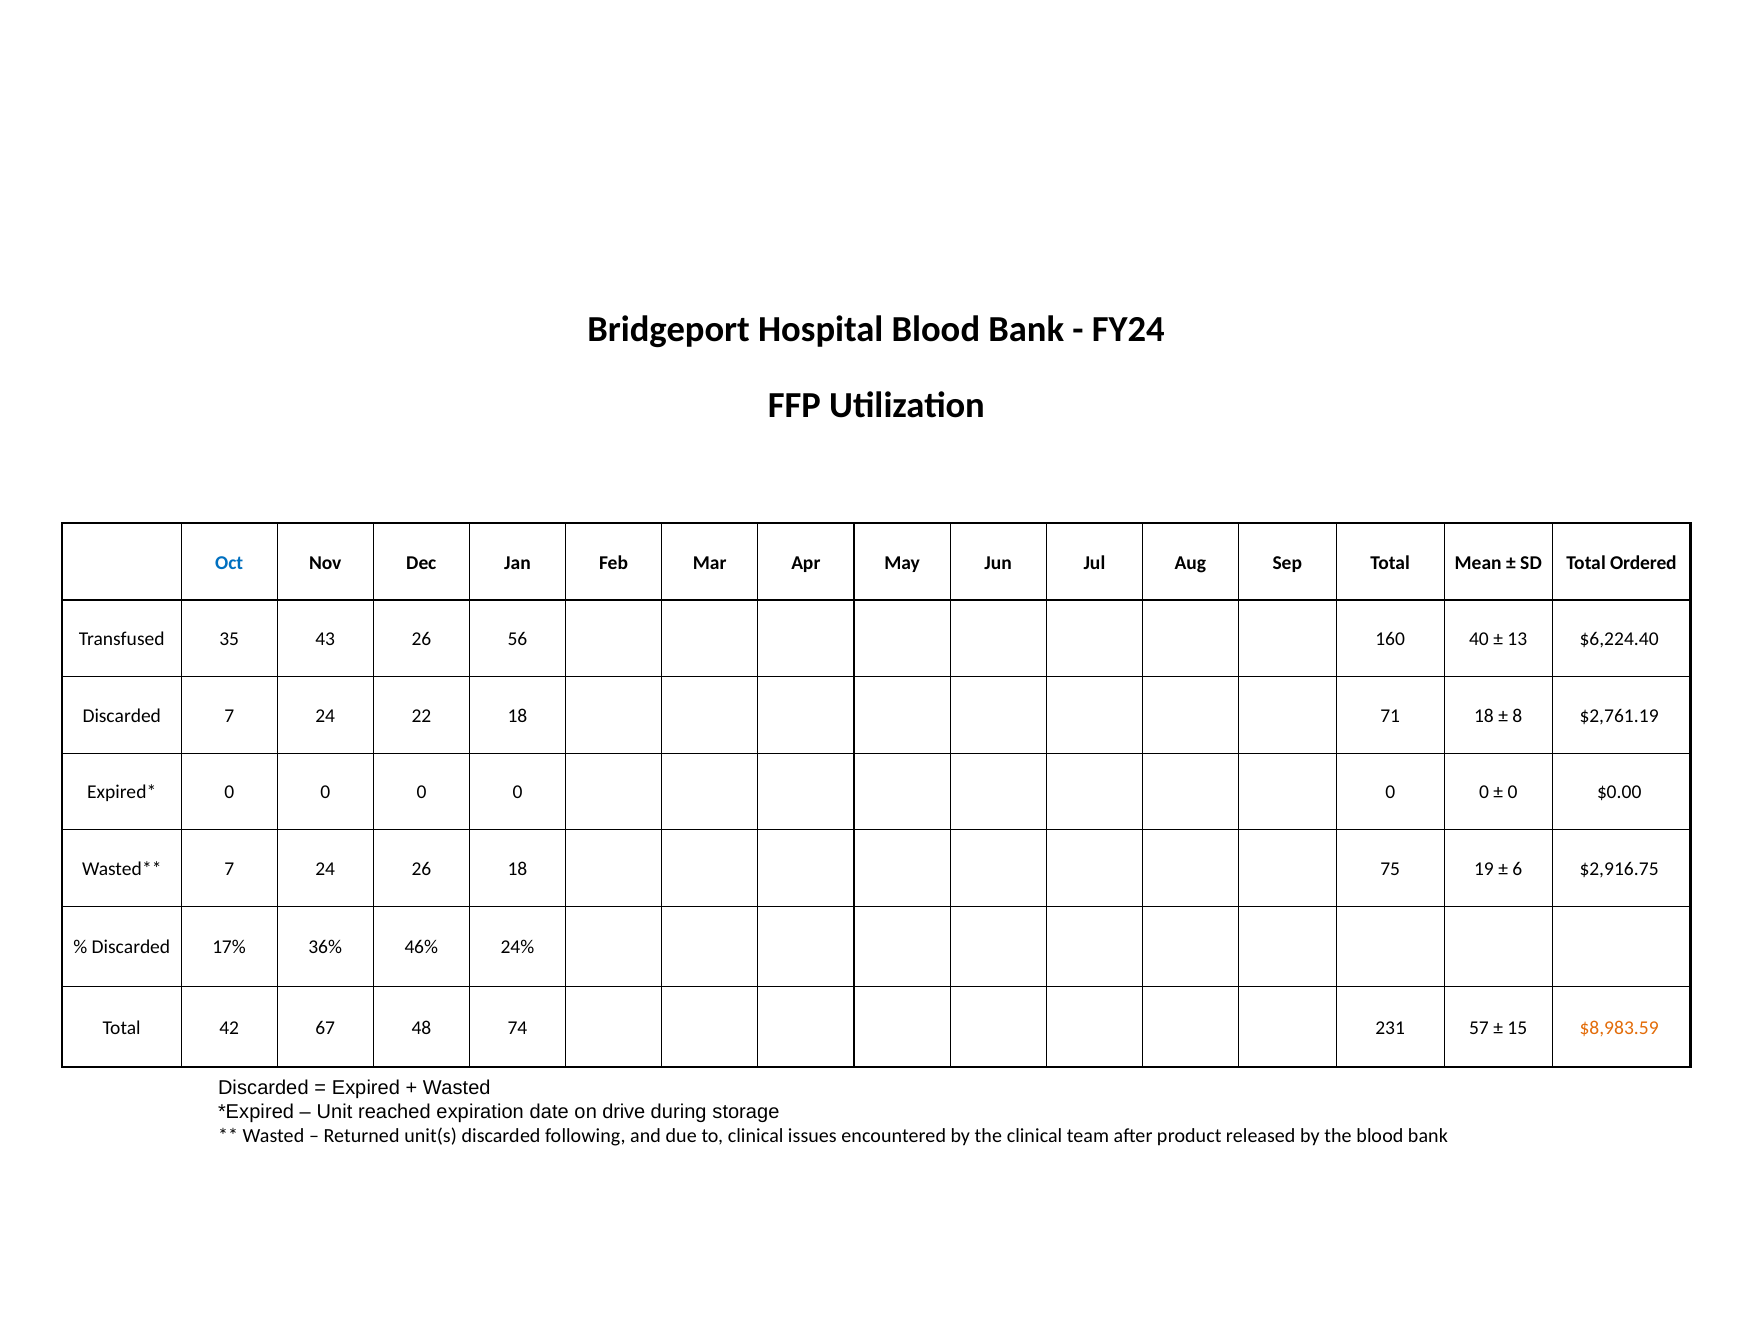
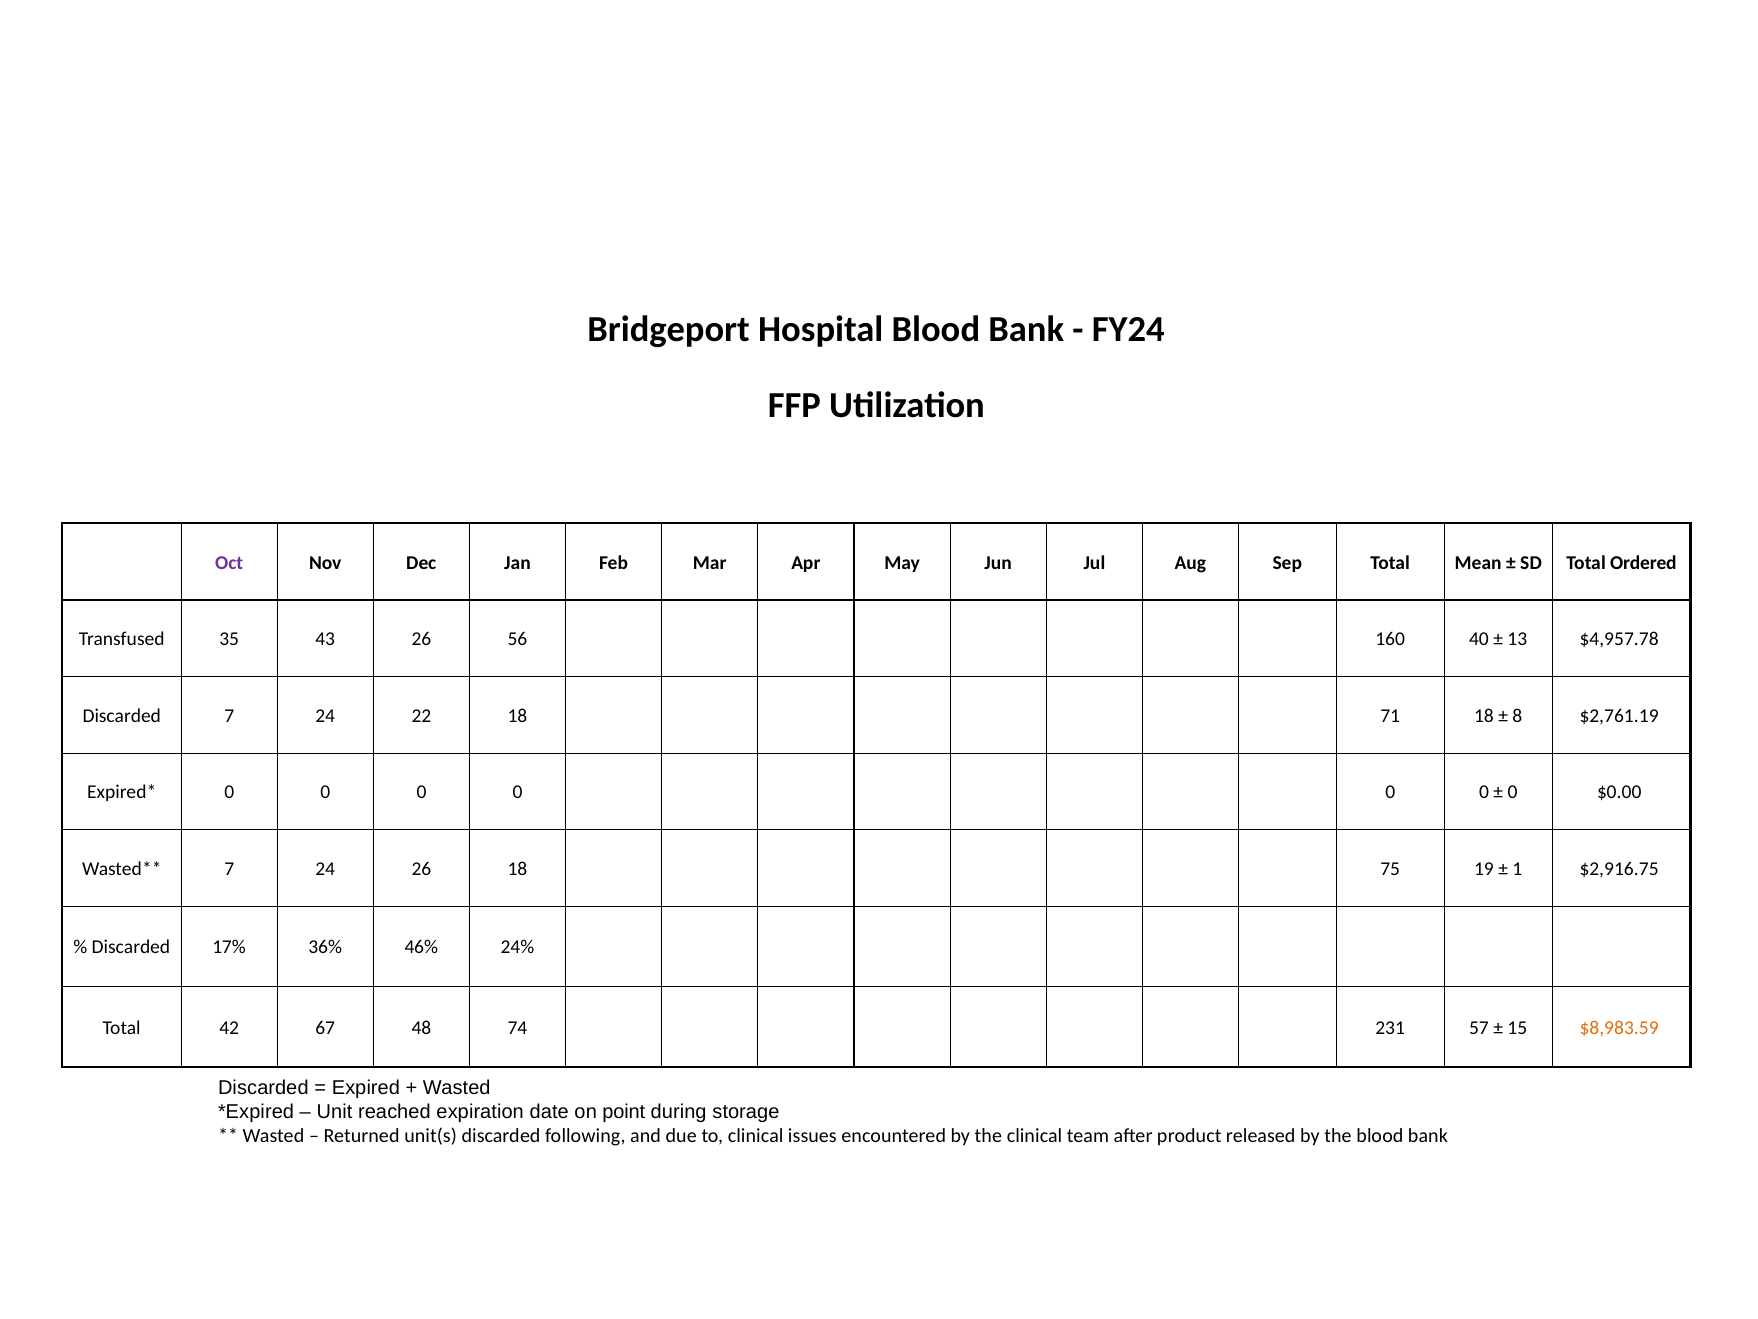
Oct colour: blue -> purple (229, 562)
$6,224.40: $6,224.40 -> $4,957.78 (1619, 639)
6: 6 -> 1 (1517, 869)
drive: drive -> point (624, 1112)
